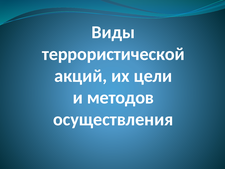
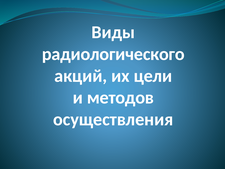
террористической: террористической -> радиологического (113, 54)
